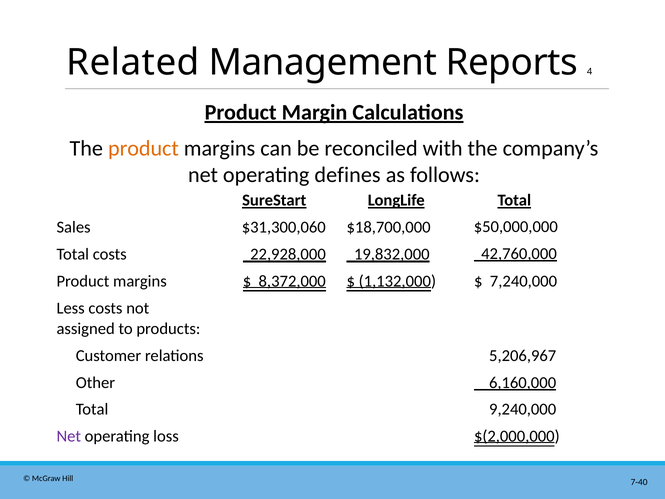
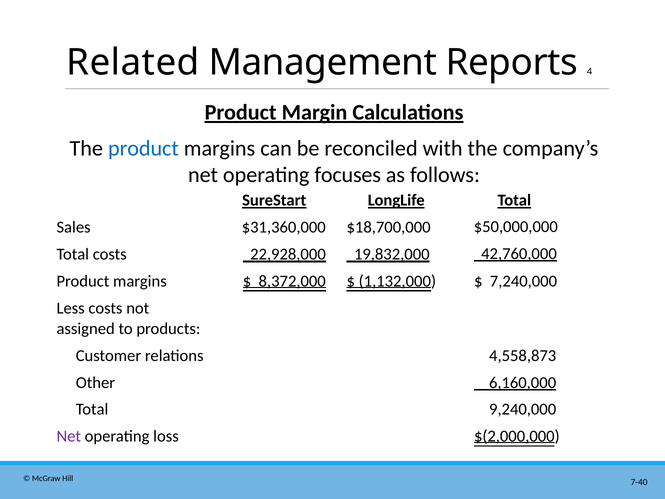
product colour: orange -> blue (143, 148)
defines: defines -> focuses (348, 175)
$31,300,060: $31,300,060 -> $31,360,000 (284, 227)
5,206,967: 5,206,967 -> 4,558,873 (523, 355)
